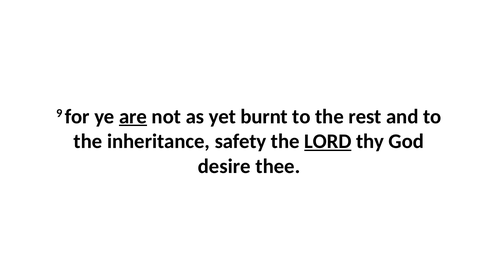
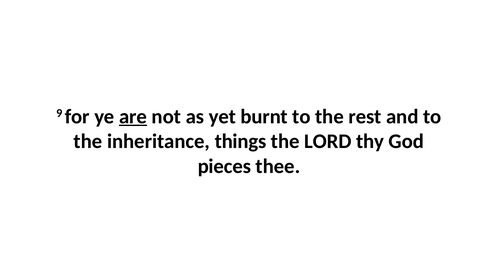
safety: safety -> things (241, 141)
LORD underline: present -> none (328, 141)
desire: desire -> pieces (224, 166)
